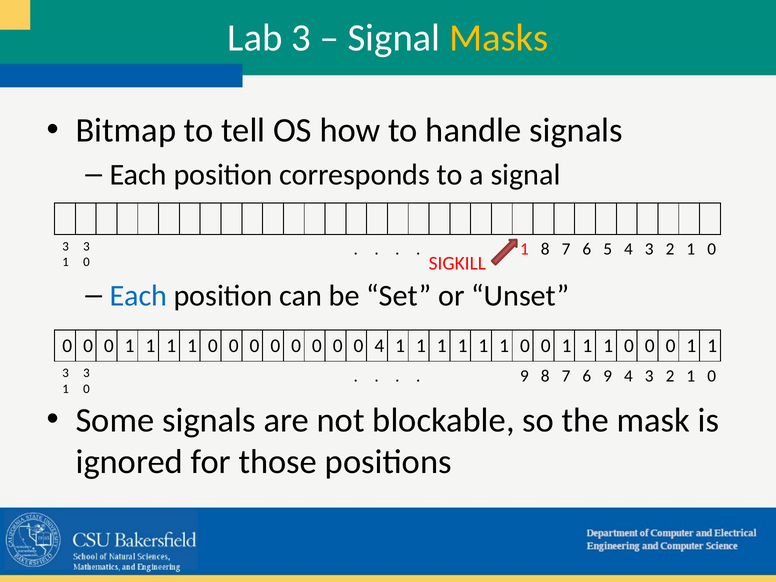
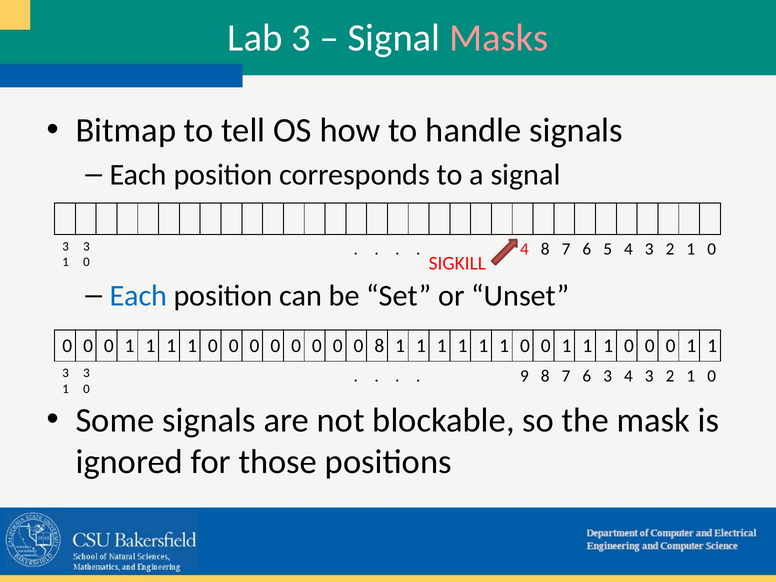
Masks colour: yellow -> pink (499, 38)
1: 1 -> 4 (524, 249)
0 4: 4 -> 8 (379, 346)
6 9: 9 -> 3 (608, 376)
